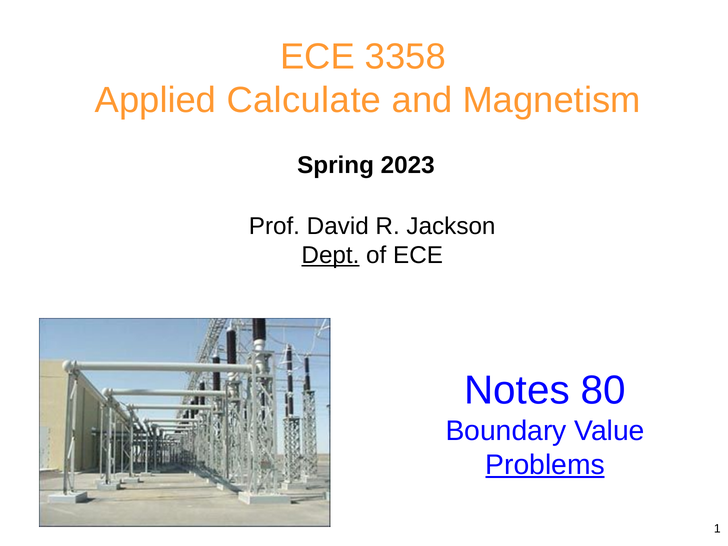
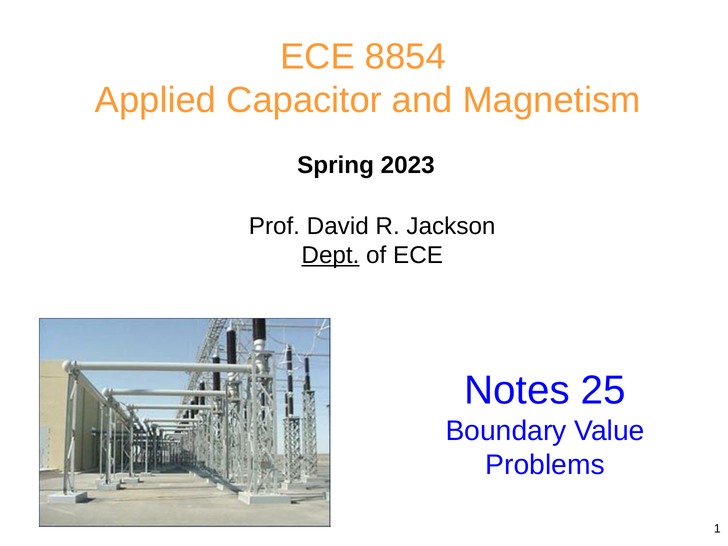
3358: 3358 -> 8854 (405, 57)
Calculate: Calculate -> Capacitor (304, 100)
80: 80 -> 25 (603, 390)
Problems underline: present -> none (545, 465)
